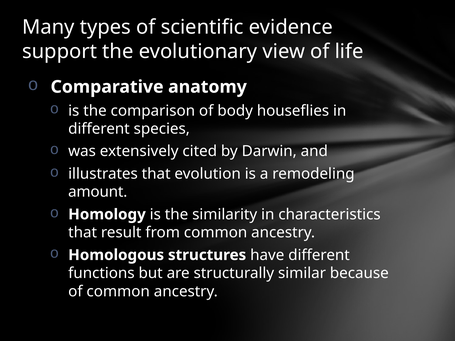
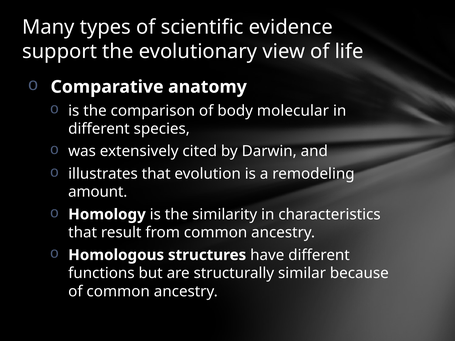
houseflies: houseflies -> molecular (293, 111)
